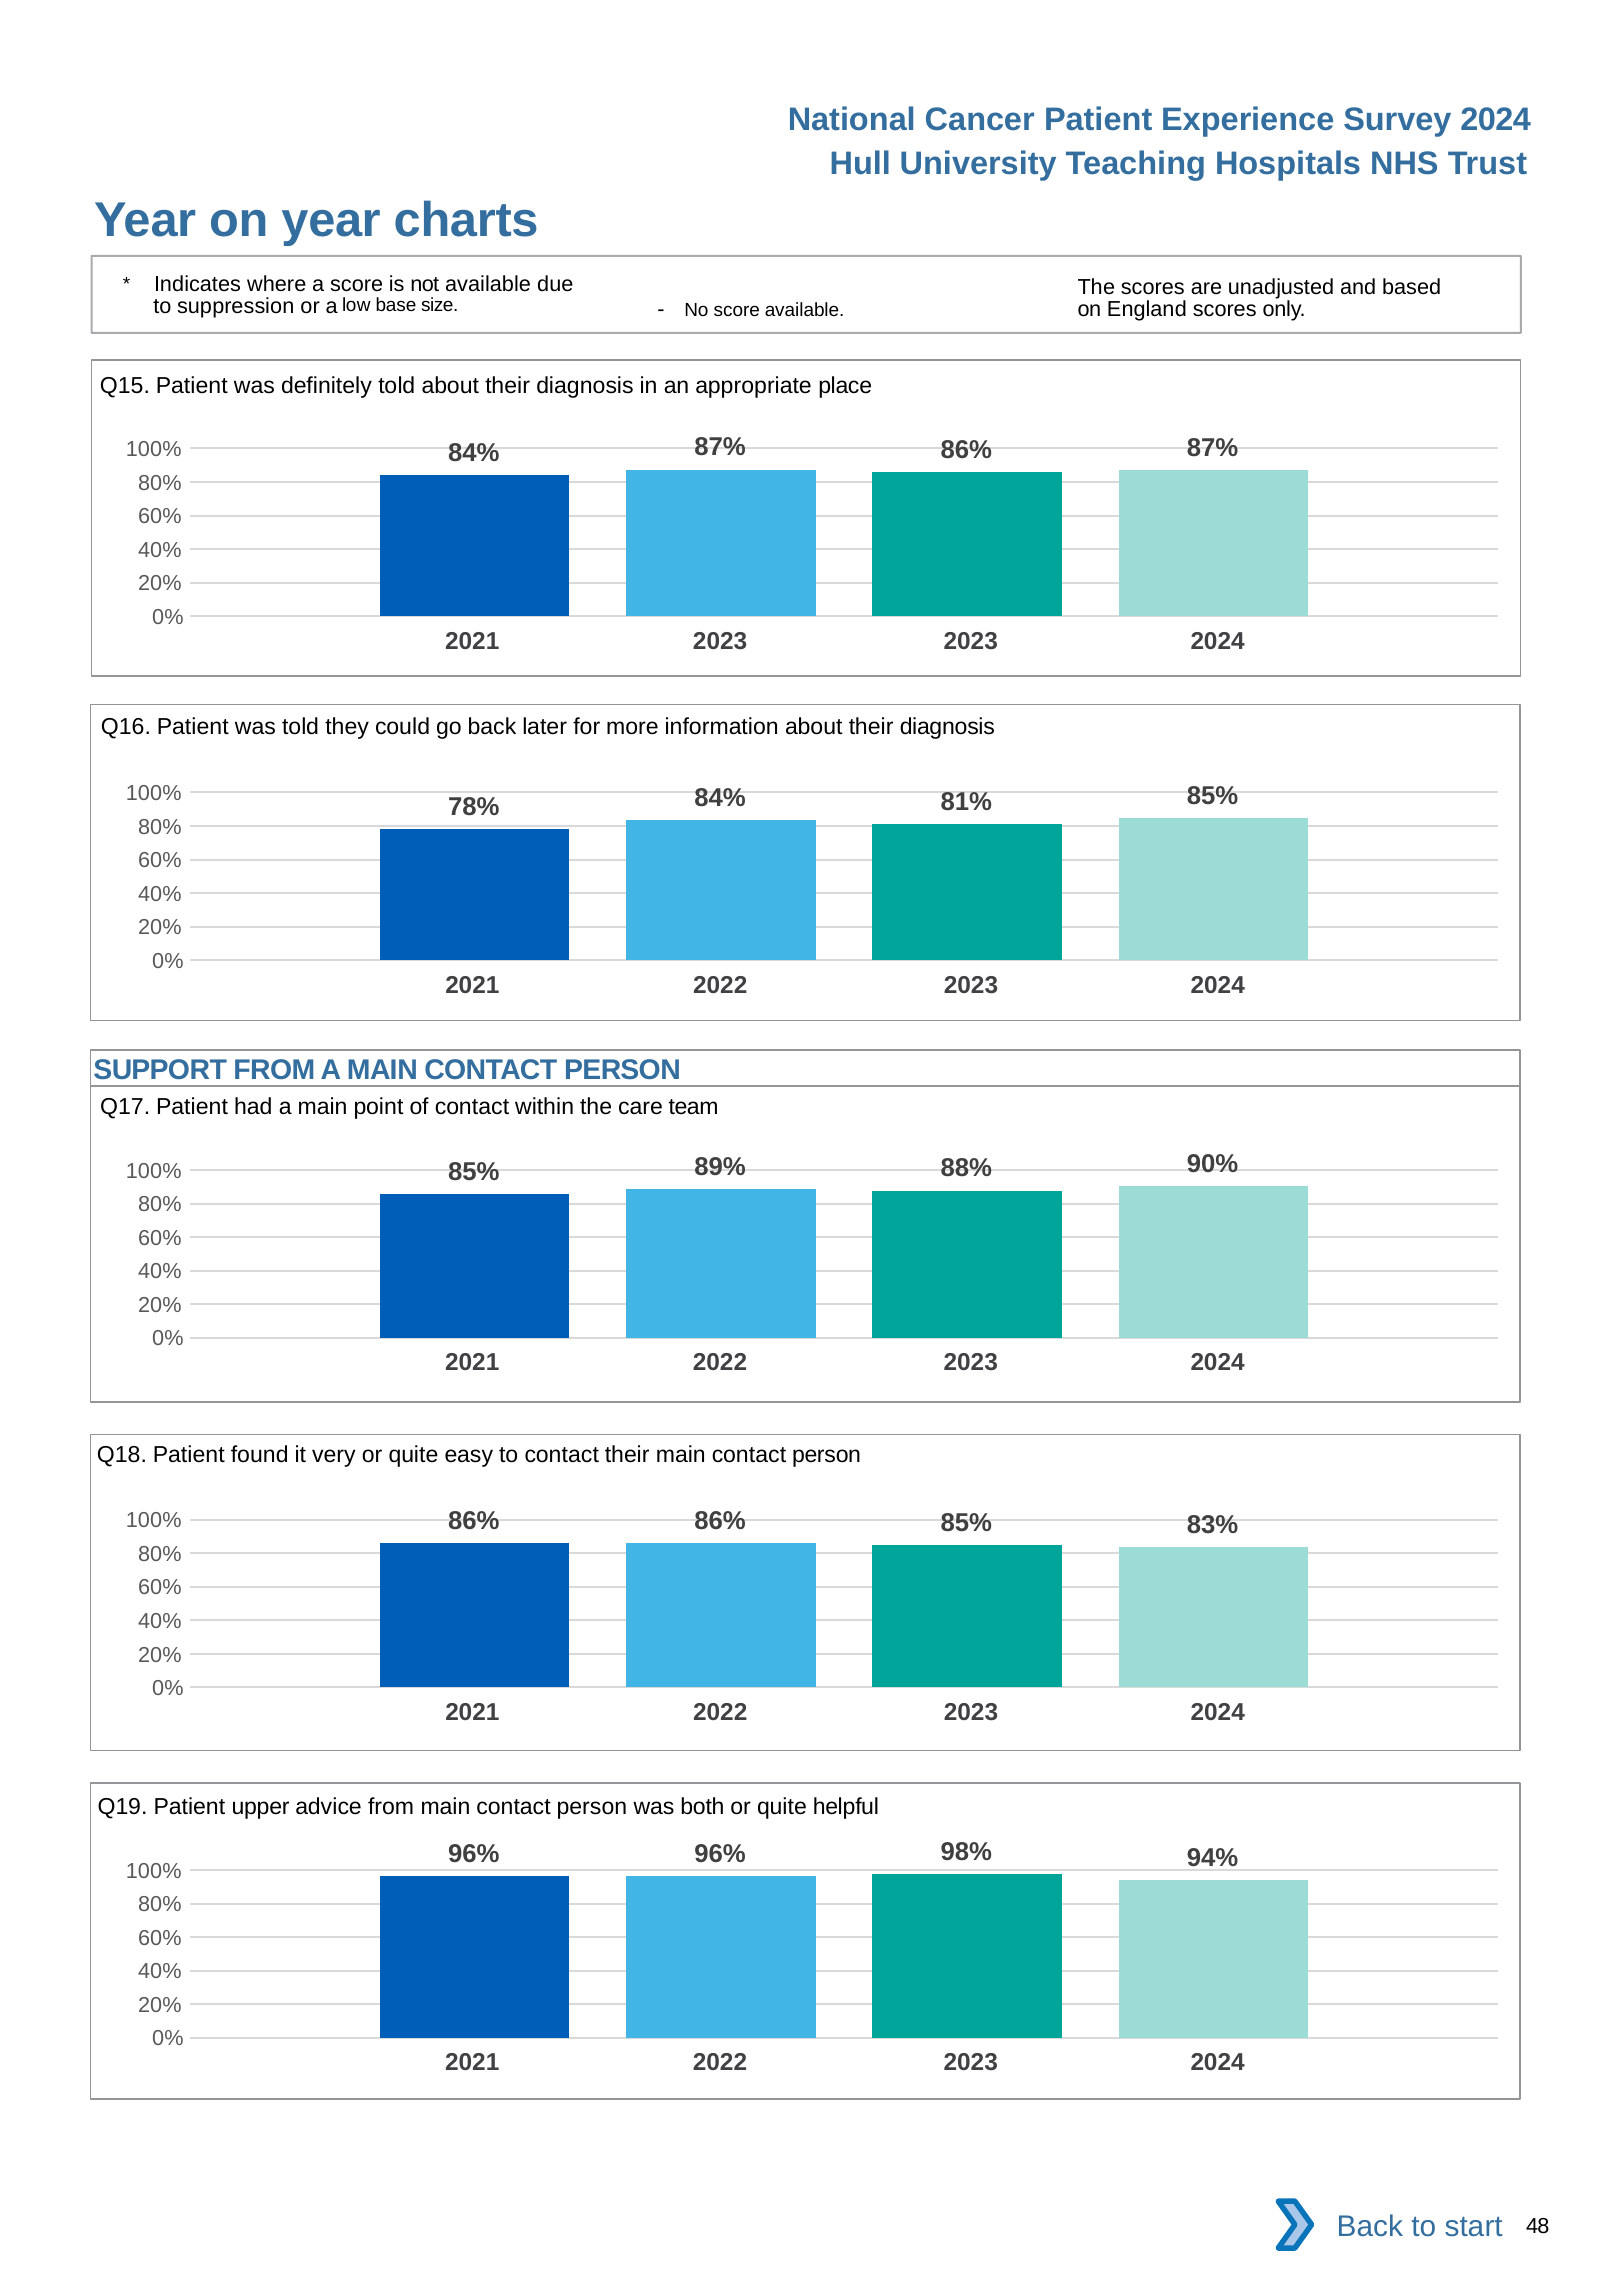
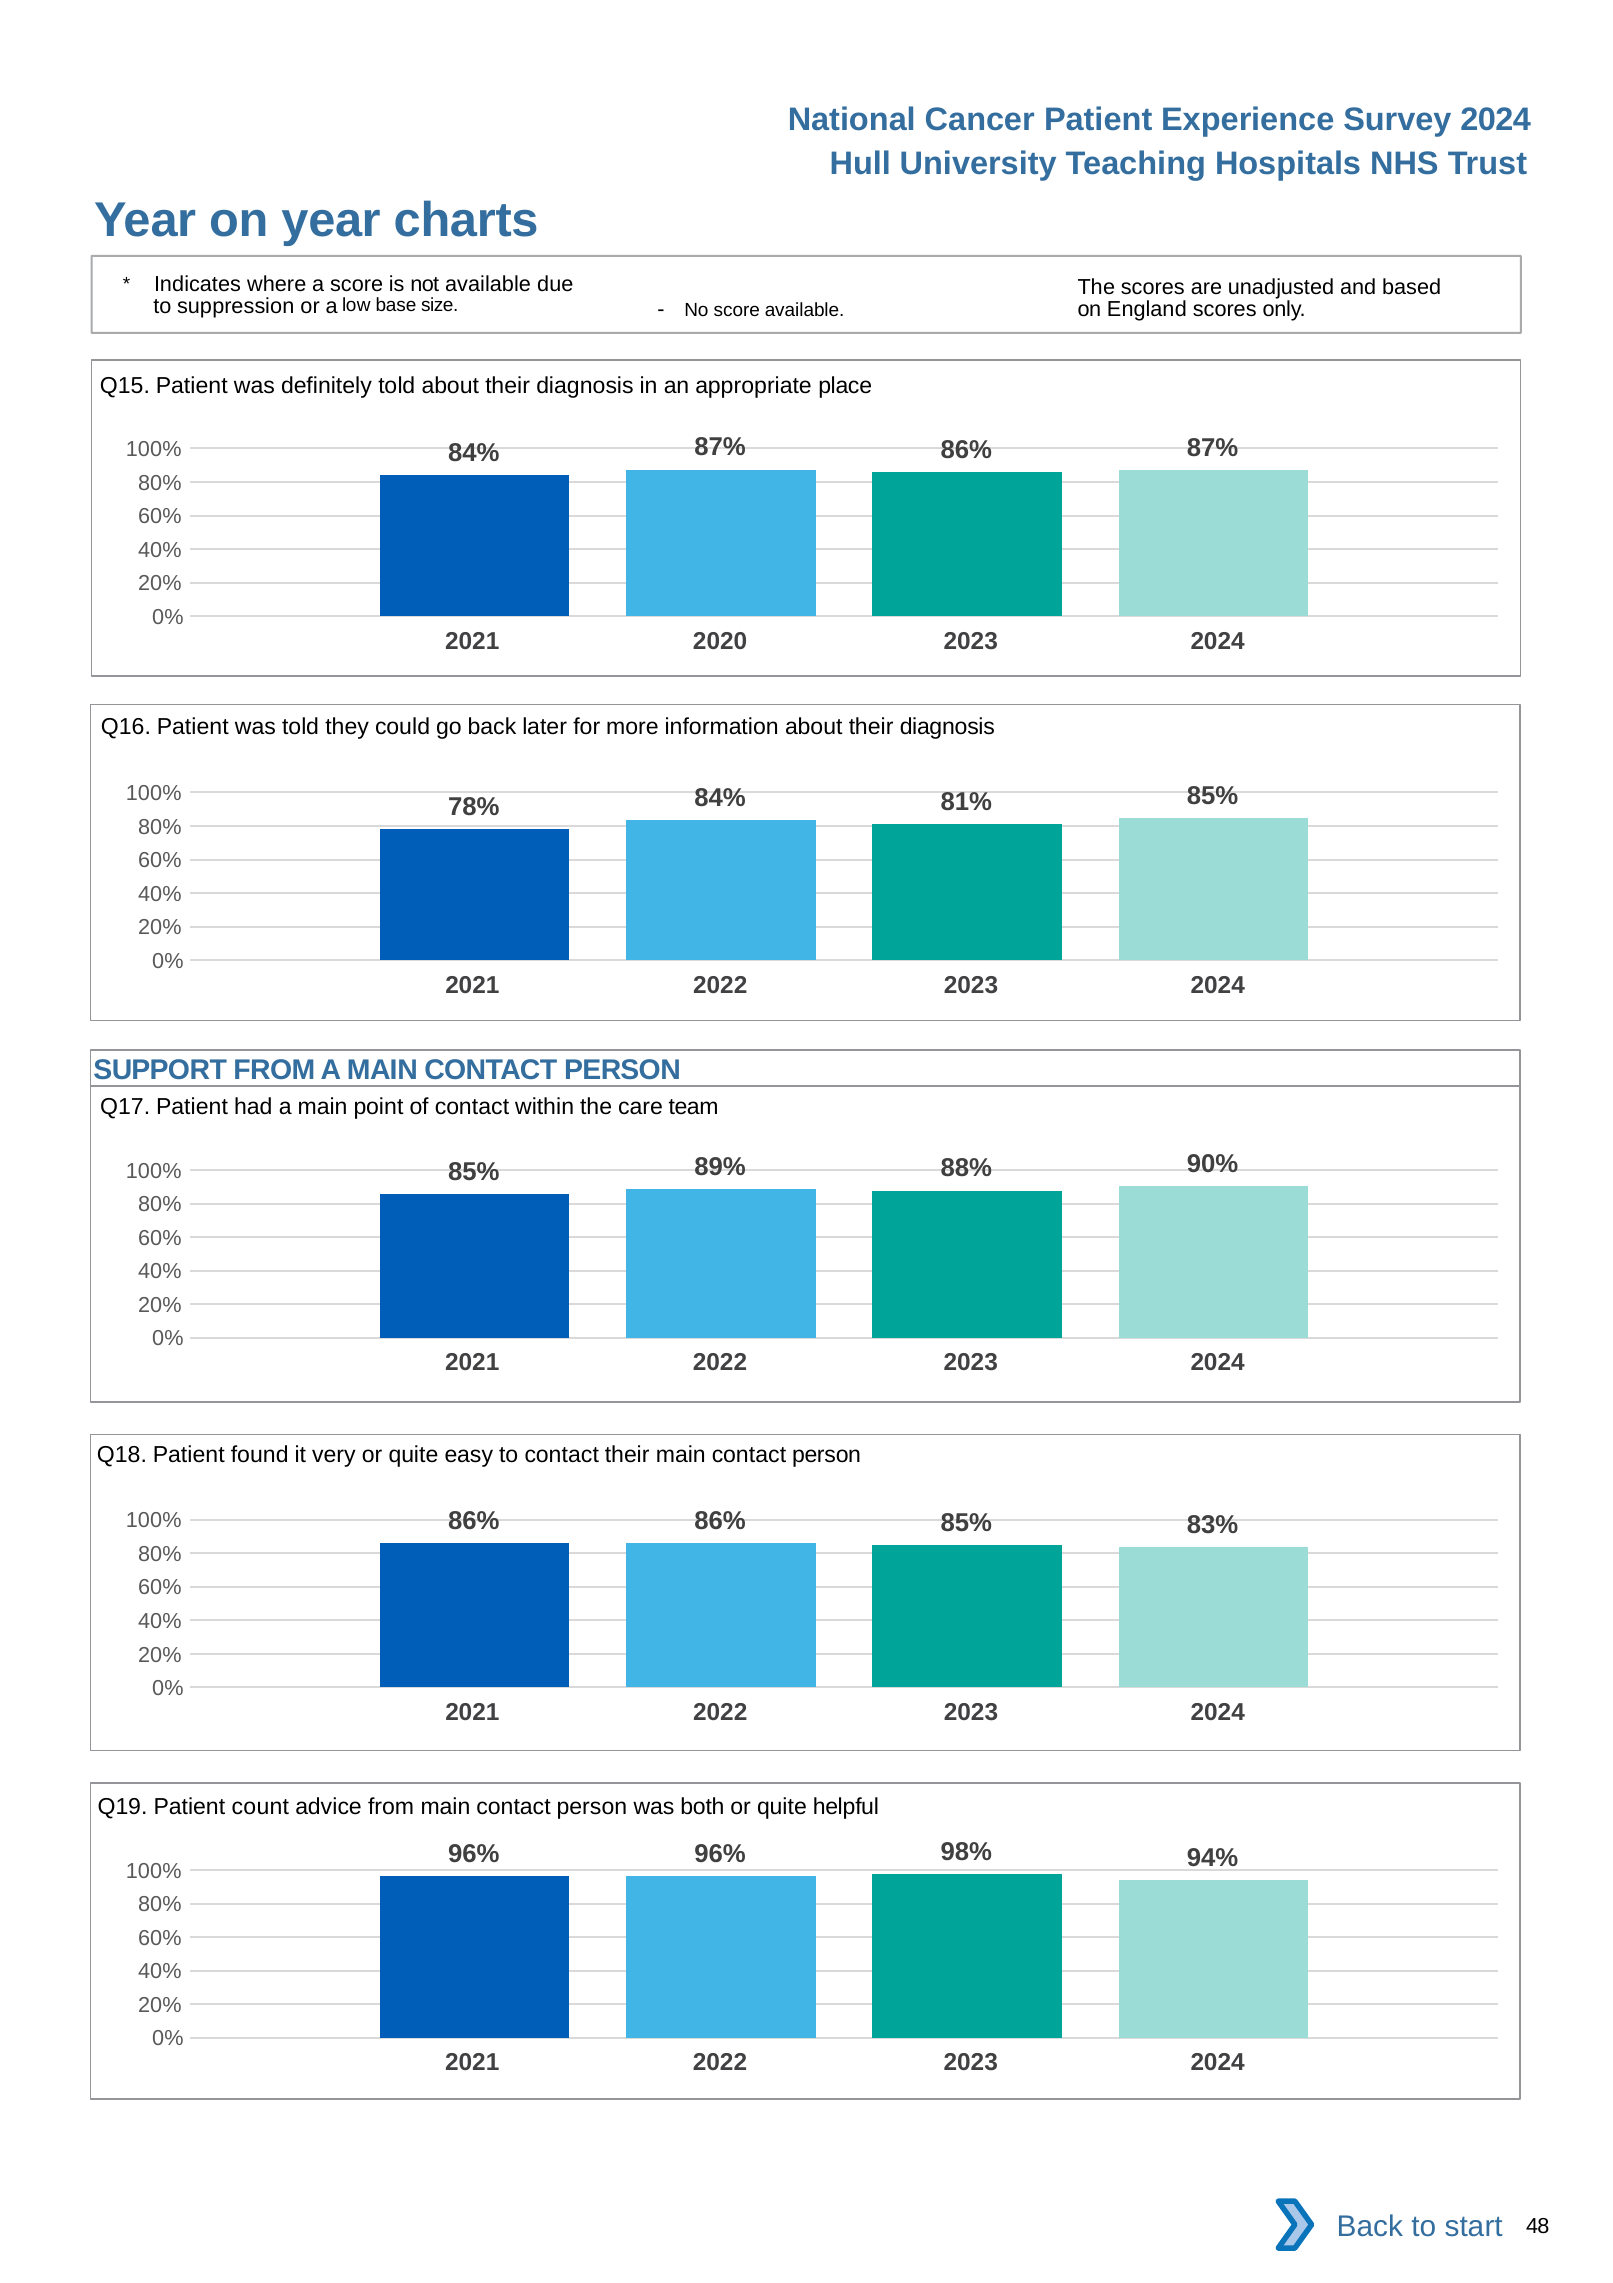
2021 2023: 2023 -> 2020 (720, 641)
upper: upper -> count (260, 1806)
